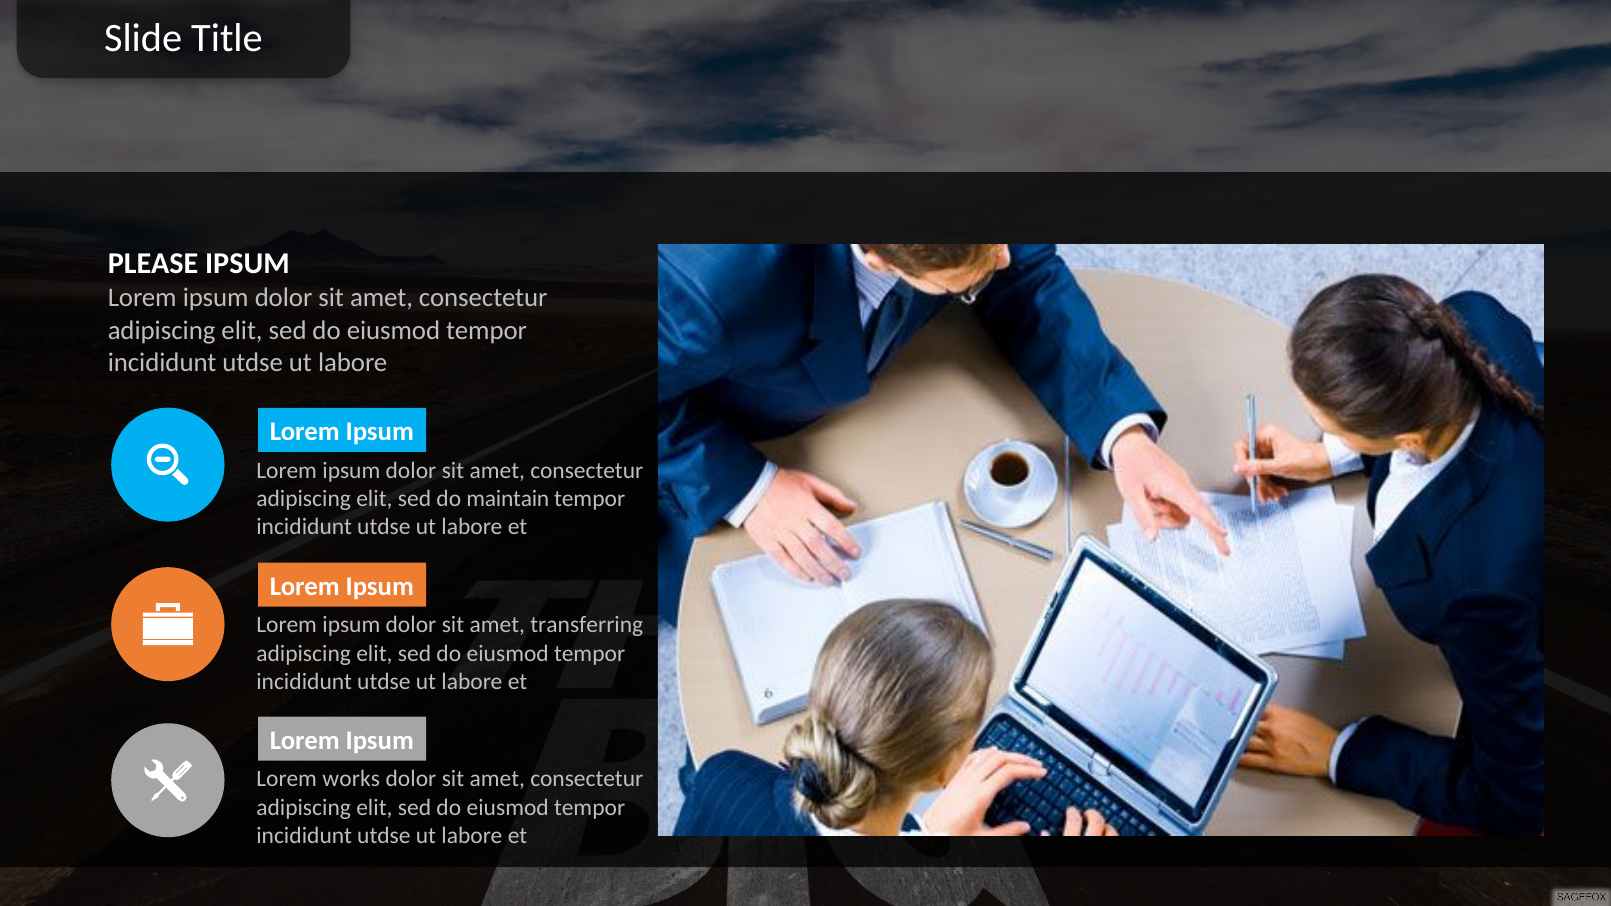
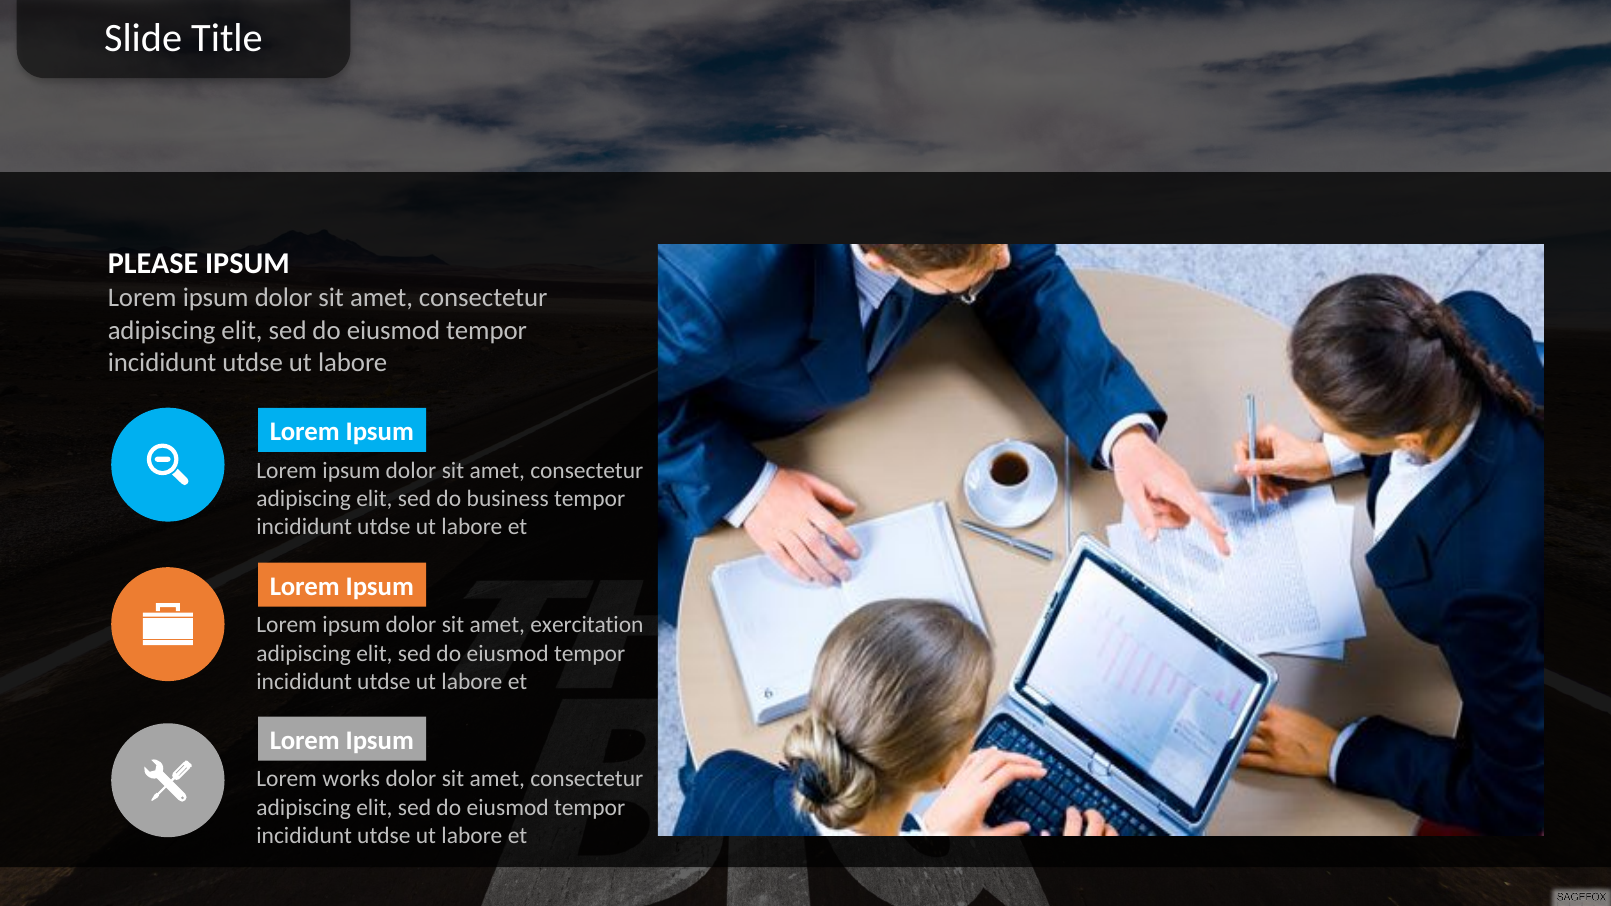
maintain: maintain -> business (508, 499)
transferring: transferring -> exercitation (587, 625)
